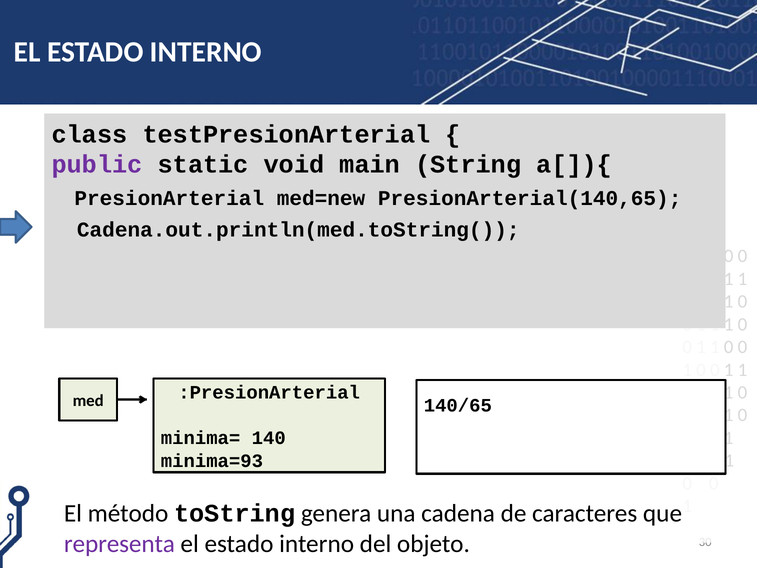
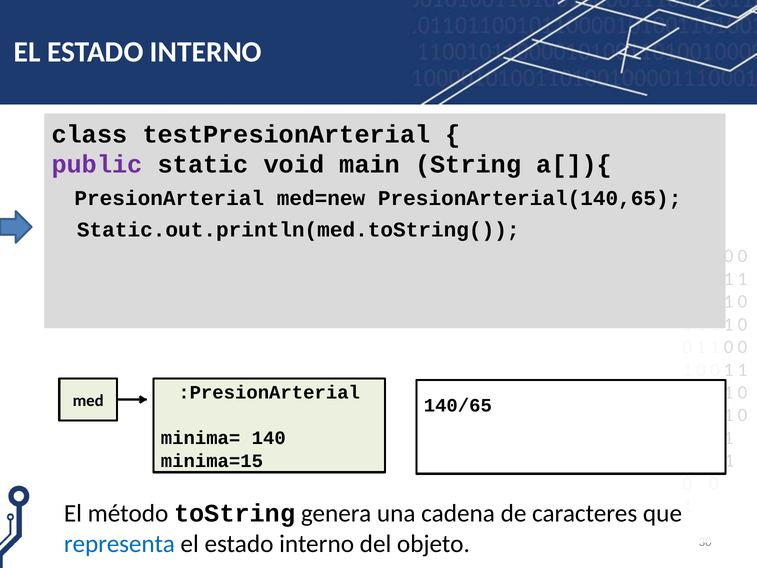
Cadena.out.println(med.toString(: Cadena.out.println(med.toString( -> Static.out.println(med.toString( (298, 230)
minima=93: minima=93 -> minima=15 (212, 461)
representa colour: purple -> blue (119, 544)
